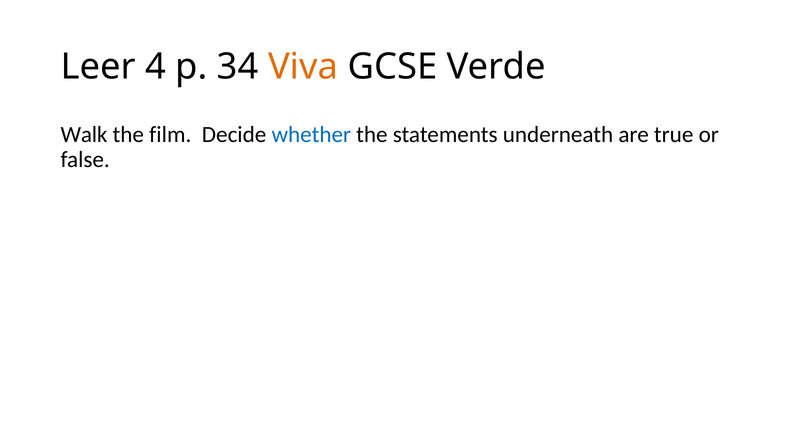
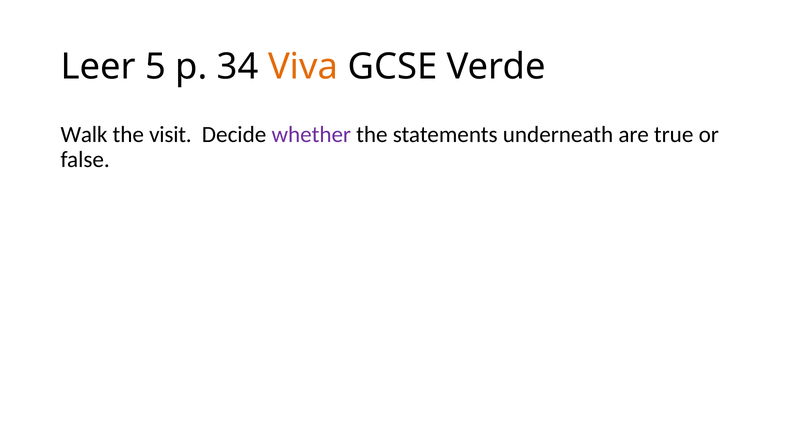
4: 4 -> 5 (156, 67)
film: film -> visit (170, 134)
whether colour: blue -> purple (311, 134)
